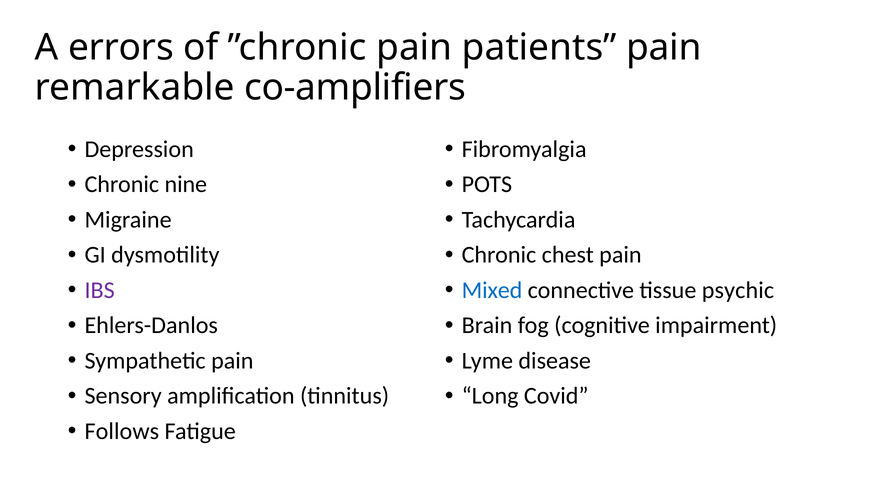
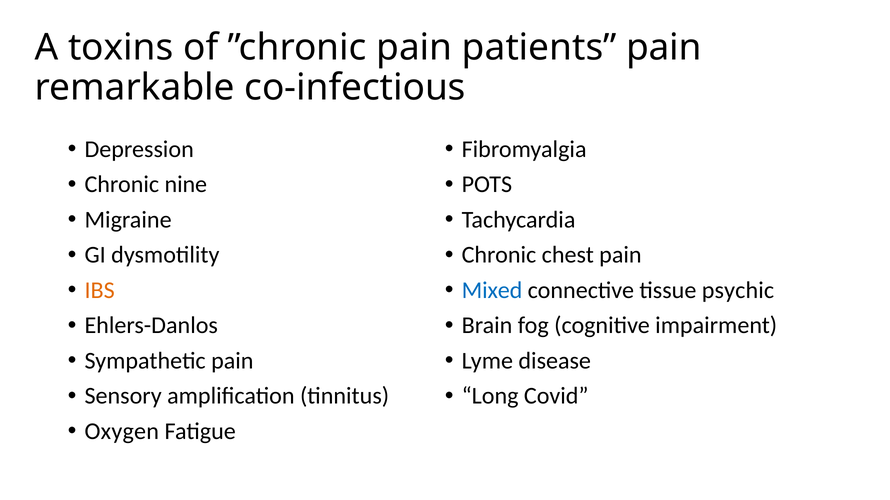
errors: errors -> toxins (121, 47)
co-amplifiers: co-amplifiers -> co-infectious (355, 88)
IBS colour: purple -> orange (100, 291)
Follows: Follows -> Oxygen (122, 432)
